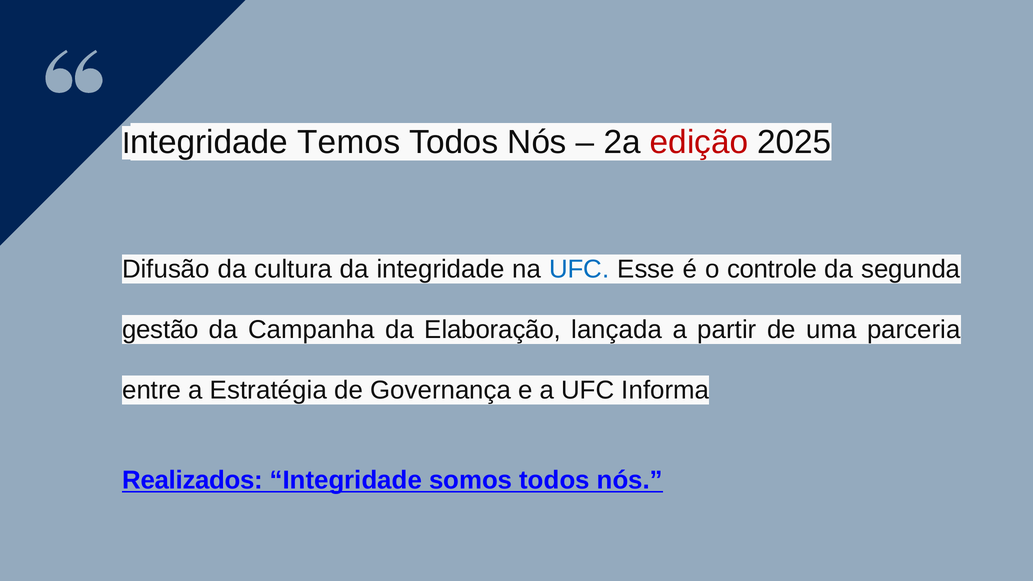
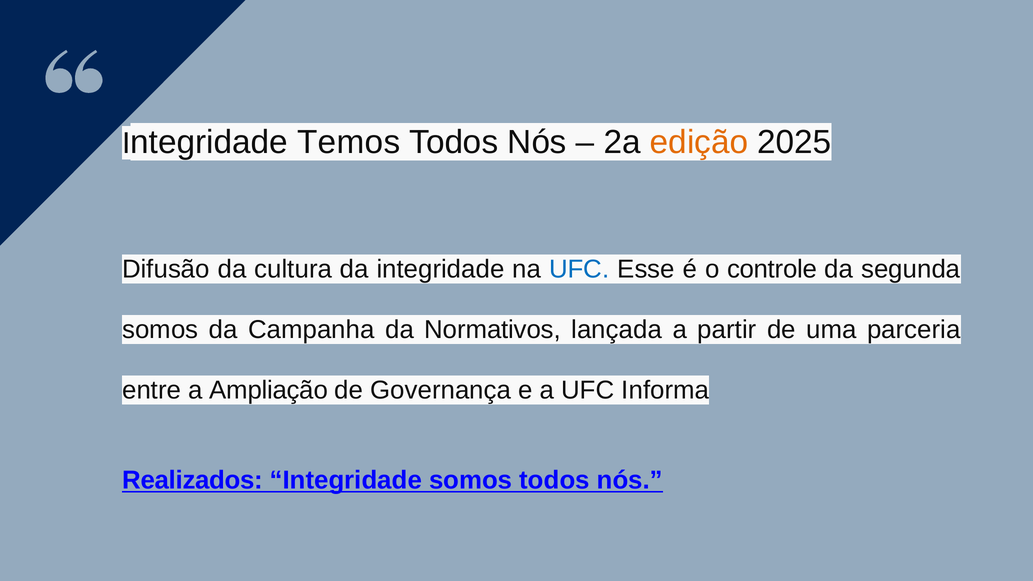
edição colour: red -> orange (699, 142)
gestão: gestão -> somos (160, 330)
Elaboração: Elaboração -> Normativos (493, 330)
Estratégia: Estratégia -> Ampliação (269, 390)
